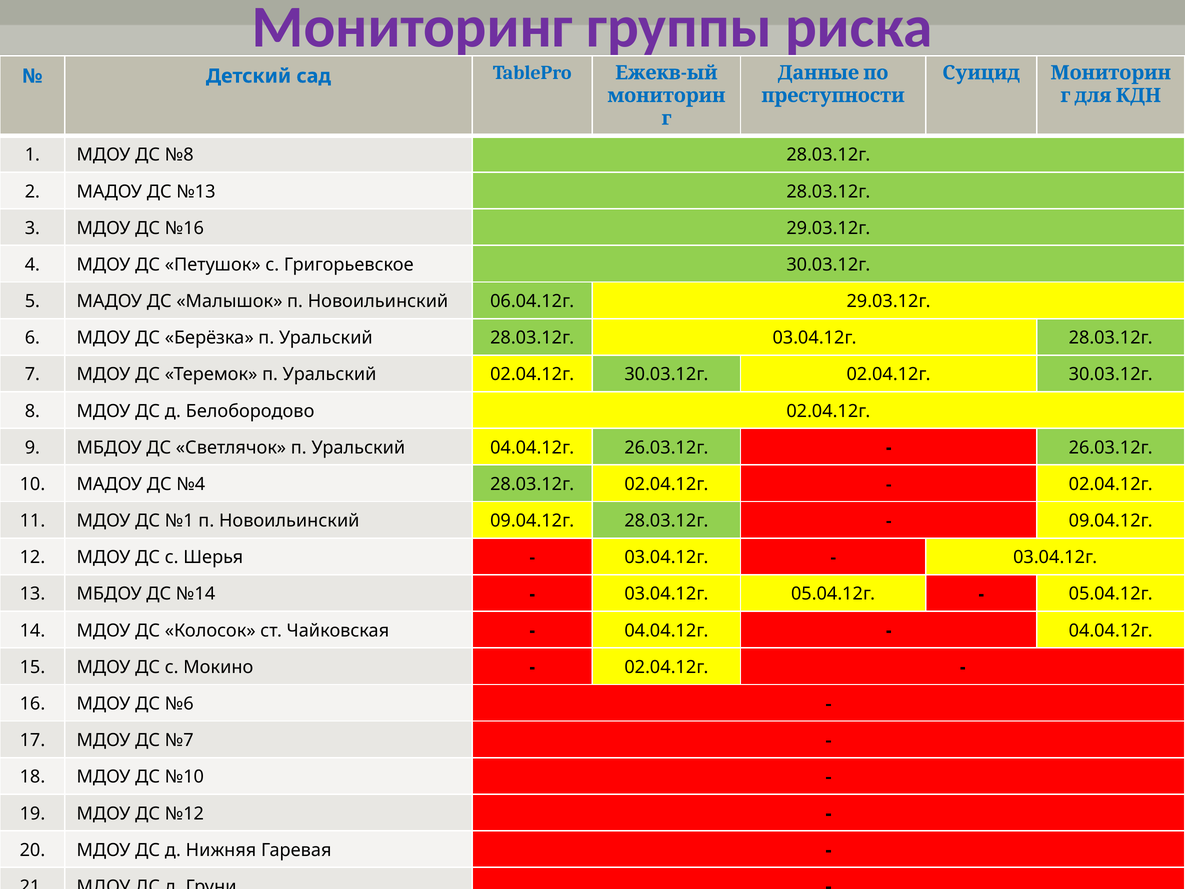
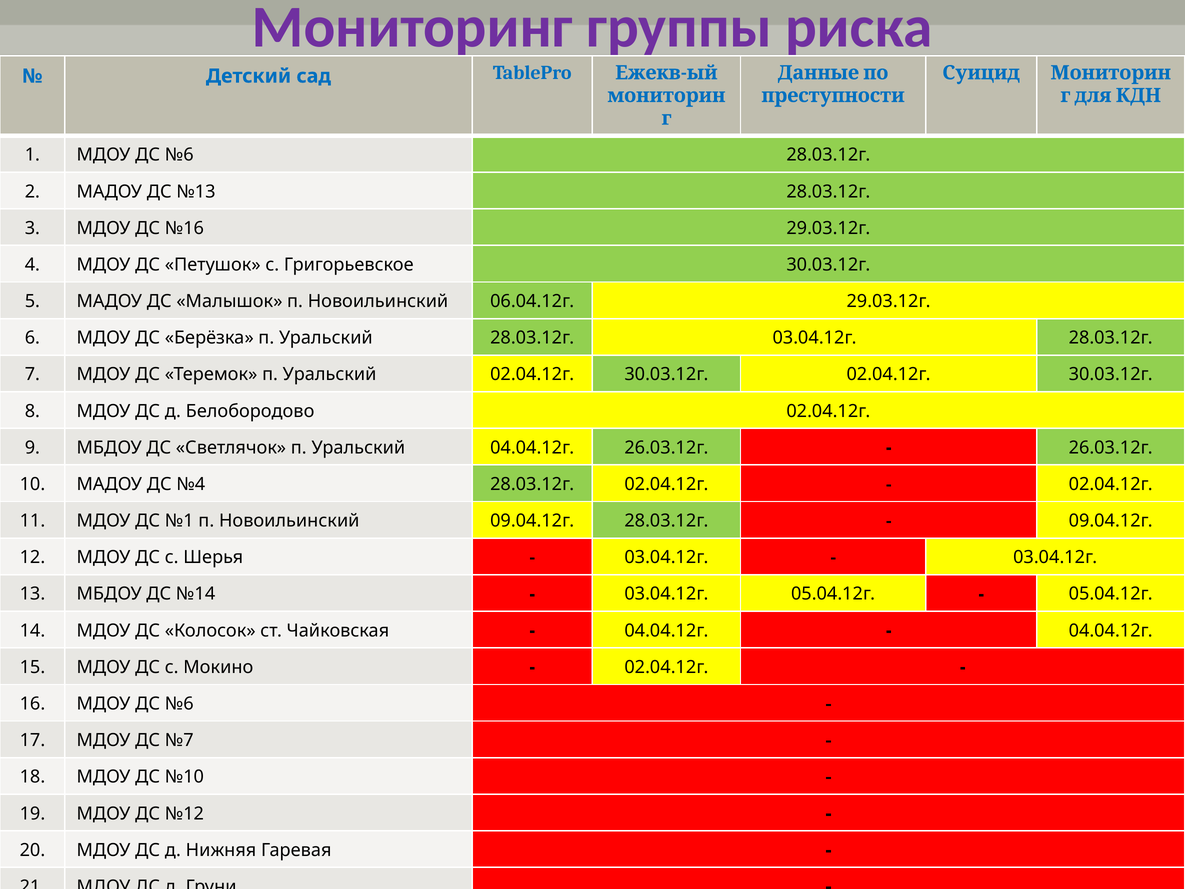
1 МДОУ ДС №8: №8 -> №6 (179, 155)
